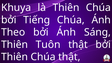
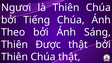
Khuya: Khuya -> Ngươi (16, 8)
Tuôn: Tuôn -> Được (48, 45)
